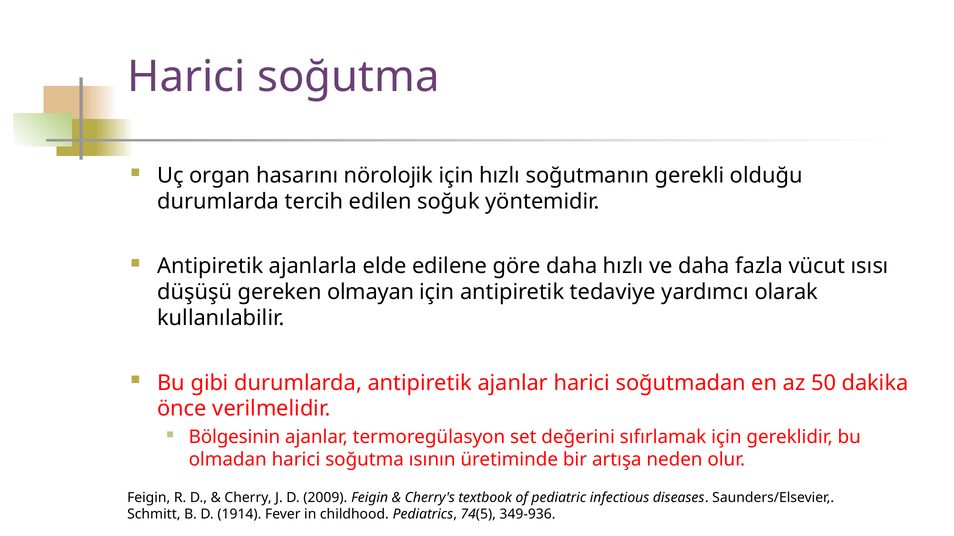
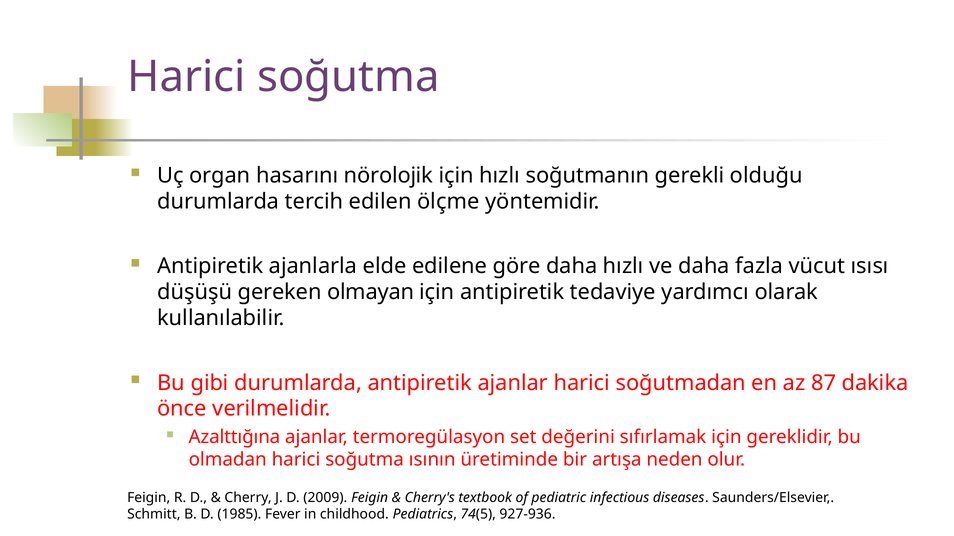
soğuk: soğuk -> ölçme (448, 202)
50: 50 -> 87 (824, 383)
Bölgesinin: Bölgesinin -> Azalttığına (234, 437)
1914: 1914 -> 1985 (239, 515)
349-936: 349-936 -> 927-936 (528, 515)
